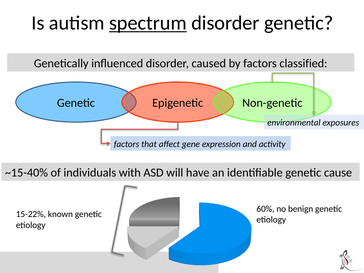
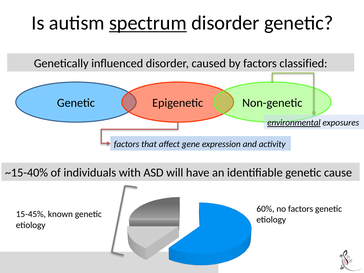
environmental underline: none -> present (294, 123)
no benign: benign -> factors (301, 209)
15-22%: 15-22% -> 15-45% (31, 214)
